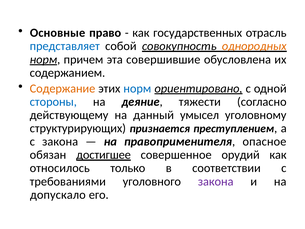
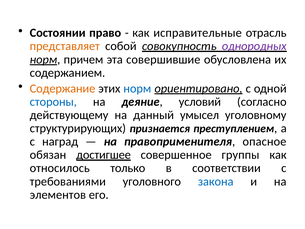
Основные: Основные -> Состоянии (58, 33)
государственных: государственных -> исправительные (198, 33)
представляет colour: blue -> orange (65, 46)
однородных colour: orange -> purple (254, 46)
тяжести: тяжести -> условий (200, 102)
с закона: закона -> наград (60, 141)
орудий: орудий -> группы (240, 155)
закона colour: purple -> blue (216, 181)
допускало: допускало -> элементов (58, 195)
